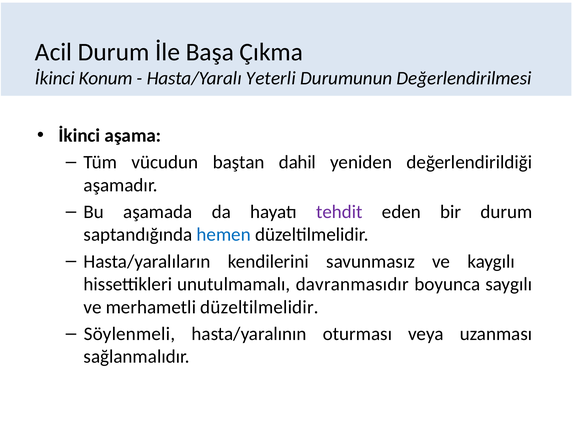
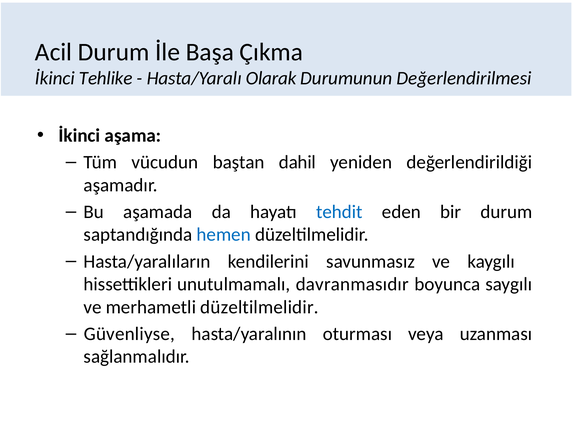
Konum: Konum -> Tehlike (106, 78)
Yeterli: Yeterli -> Olarak (271, 78)
tehdit colour: purple -> blue (339, 212)
Söylenmeli: Söylenmeli -> Güvenliyse (129, 334)
